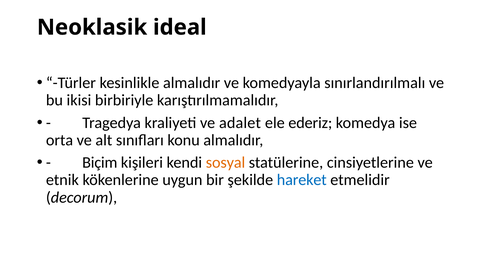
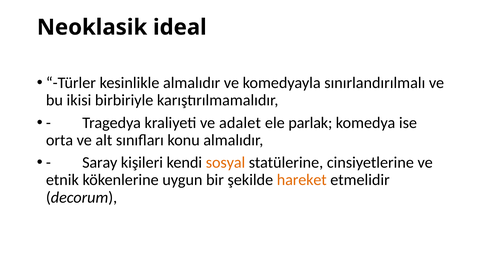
ederiz: ederiz -> parlak (310, 123)
Biçim: Biçim -> Saray (100, 163)
hareket colour: blue -> orange (302, 180)
